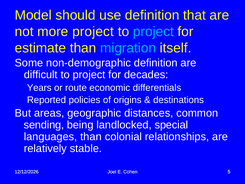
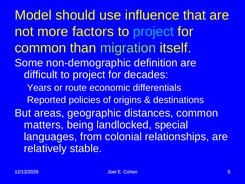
use definition: definition -> influence (152, 15)
more project: project -> factors (93, 32)
estimate: estimate -> common (40, 48)
migration colour: light blue -> light green (128, 48)
sending: sending -> matters (44, 125)
languages than: than -> from (91, 137)
